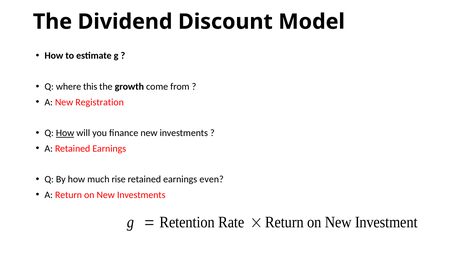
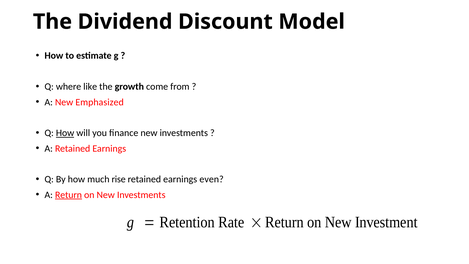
this: this -> like (90, 87)
Registration: Registration -> Emphasized (100, 102)
Return underline: none -> present (69, 195)
